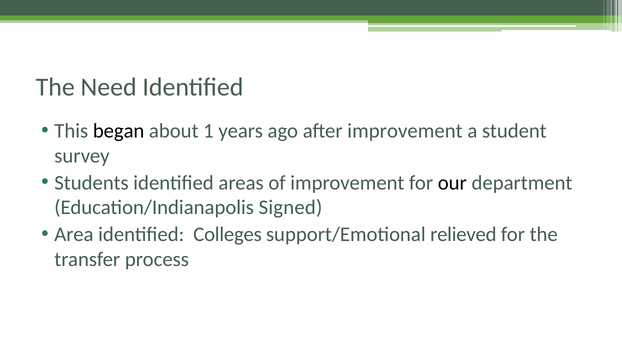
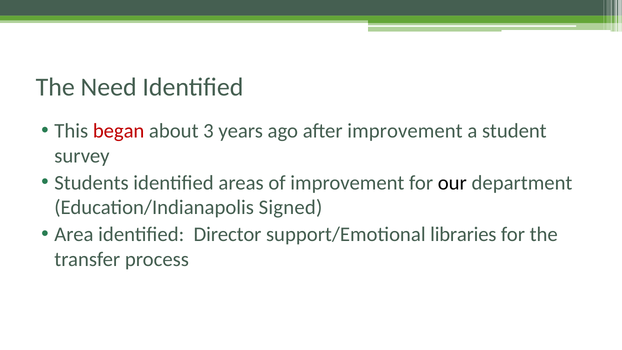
began colour: black -> red (119, 131)
1: 1 -> 3 (208, 131)
Colleges: Colleges -> Director (227, 234)
relieved: relieved -> libraries (463, 234)
